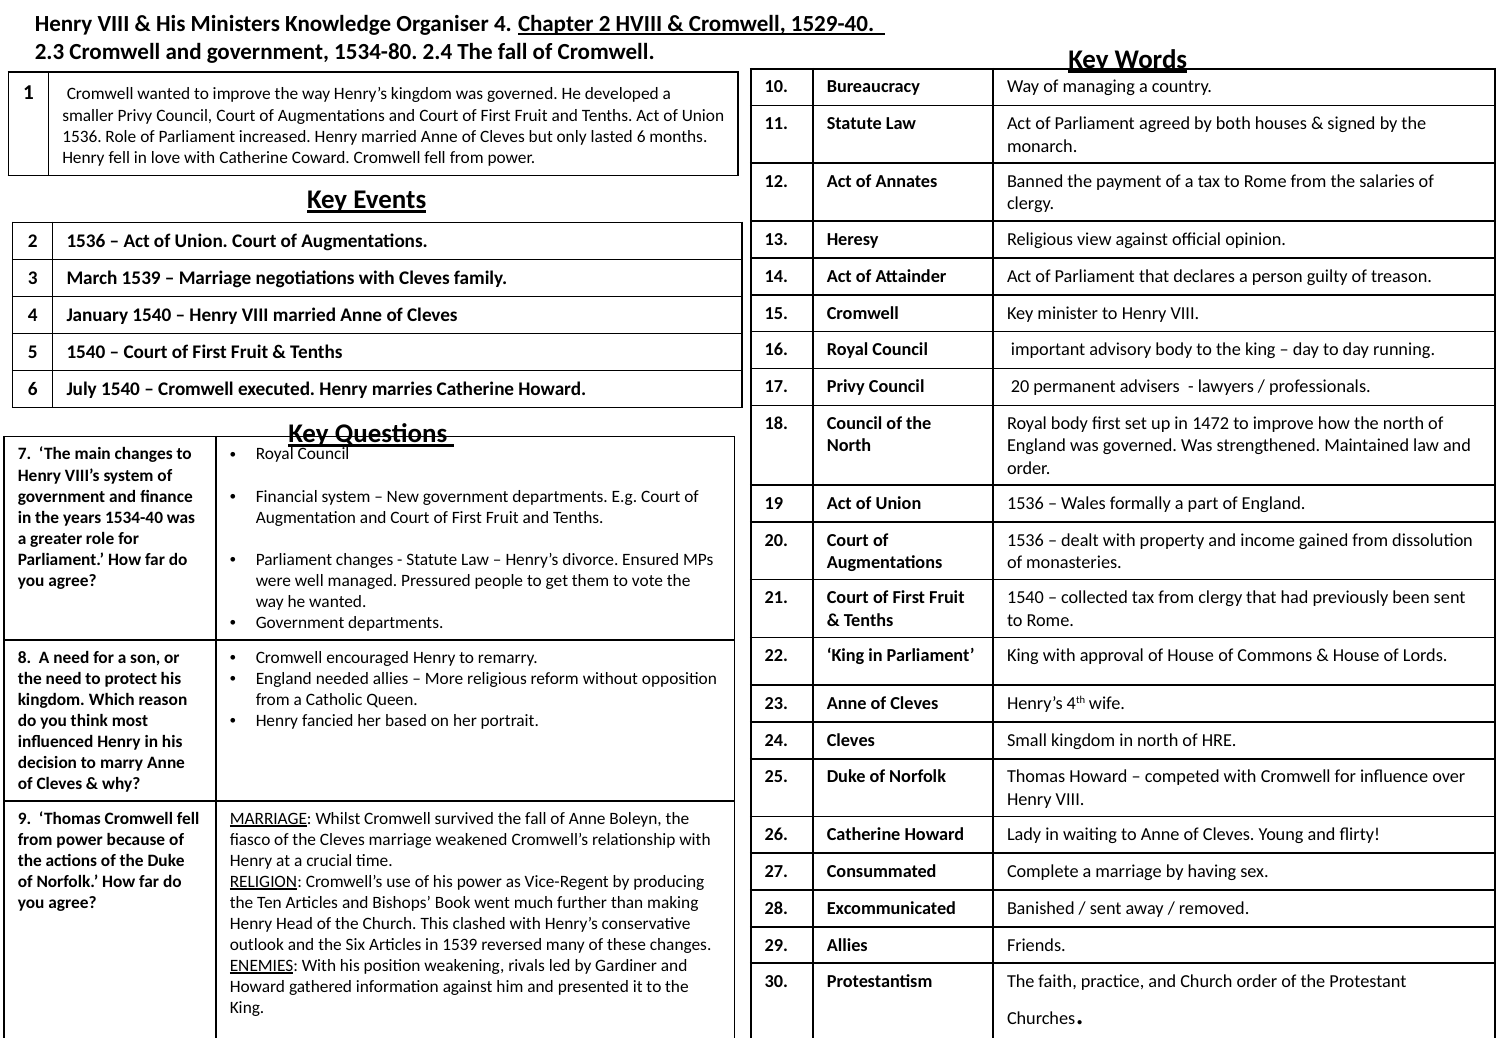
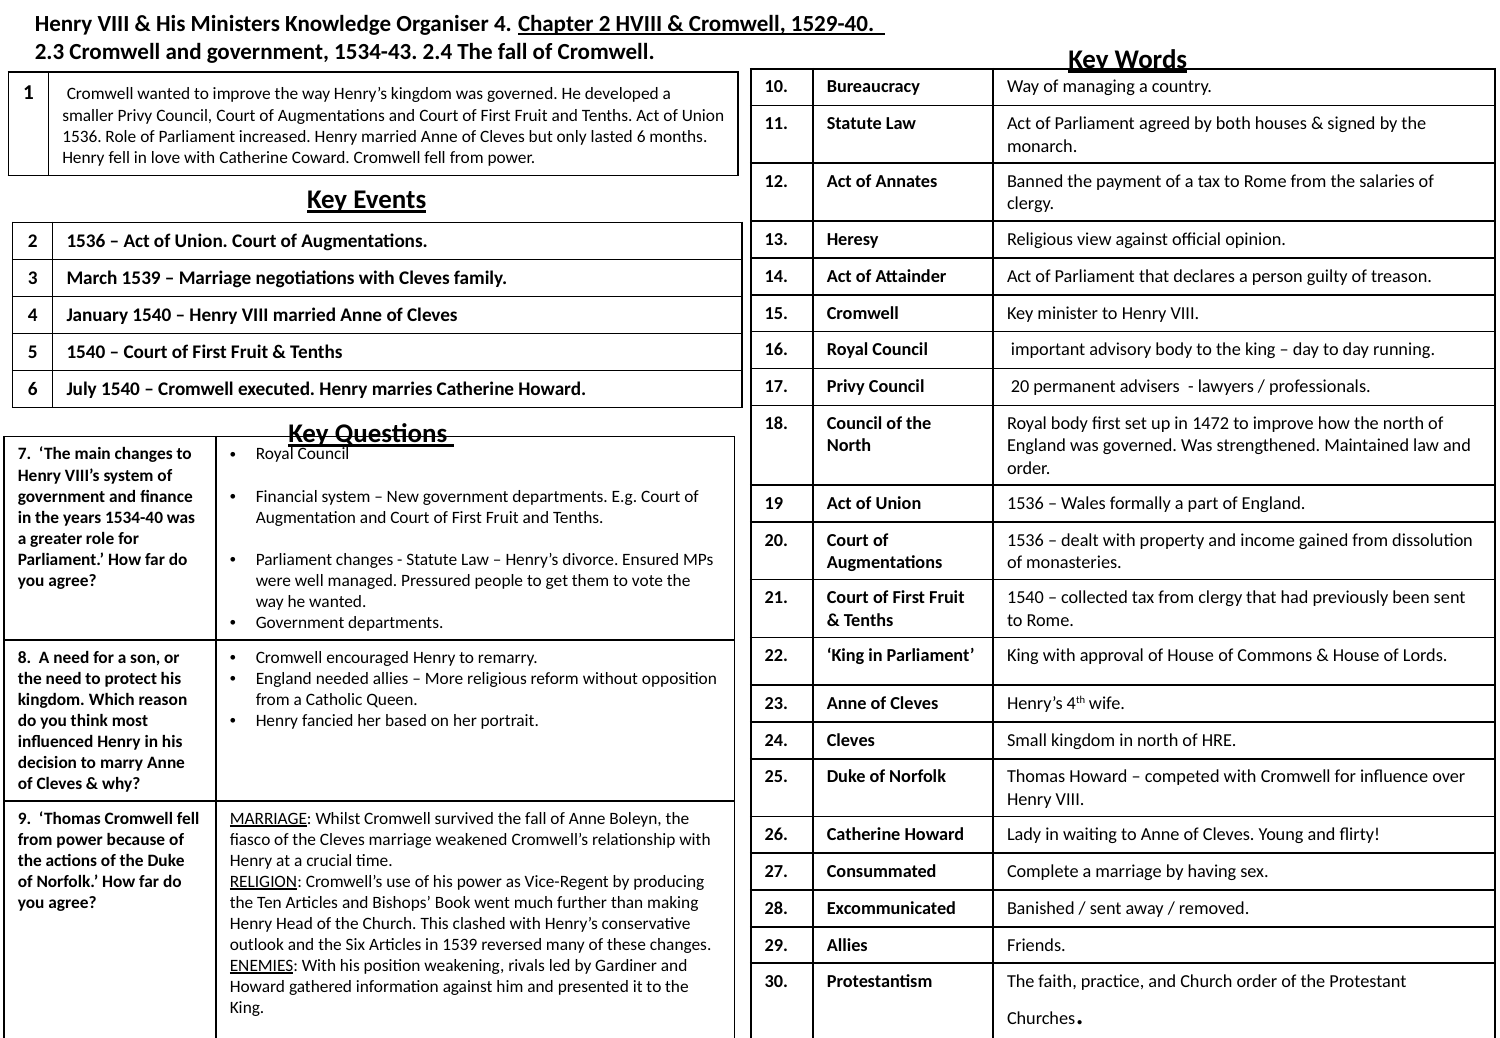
1534-80: 1534-80 -> 1534-43 (376, 52)
